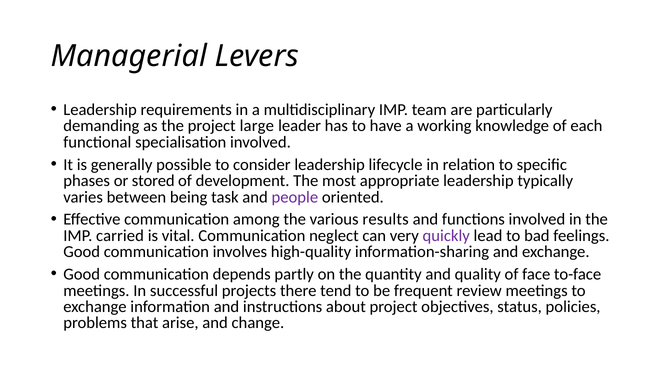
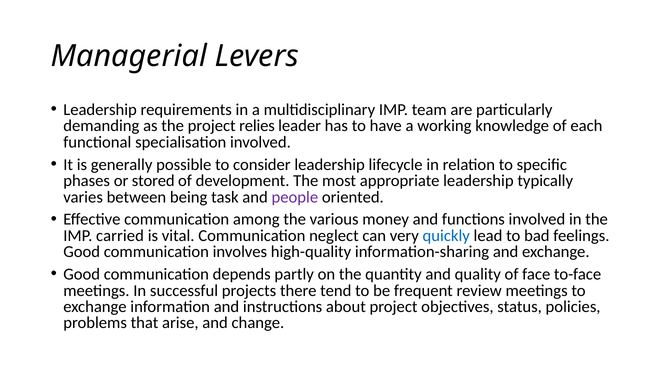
large: large -> relies (257, 126)
results: results -> money (386, 219)
quickly colour: purple -> blue (446, 235)
